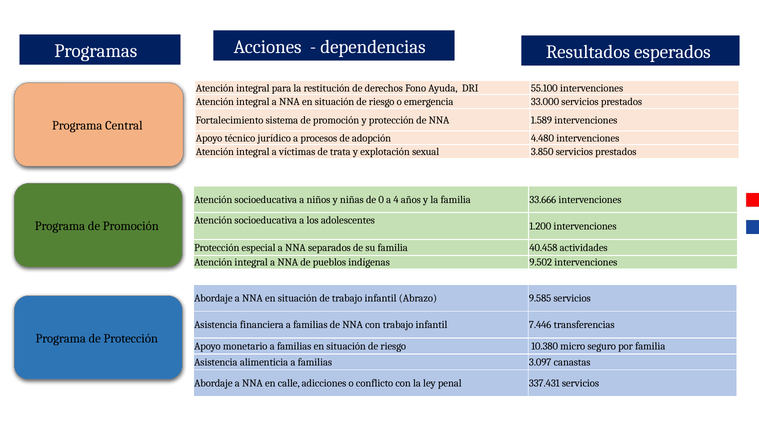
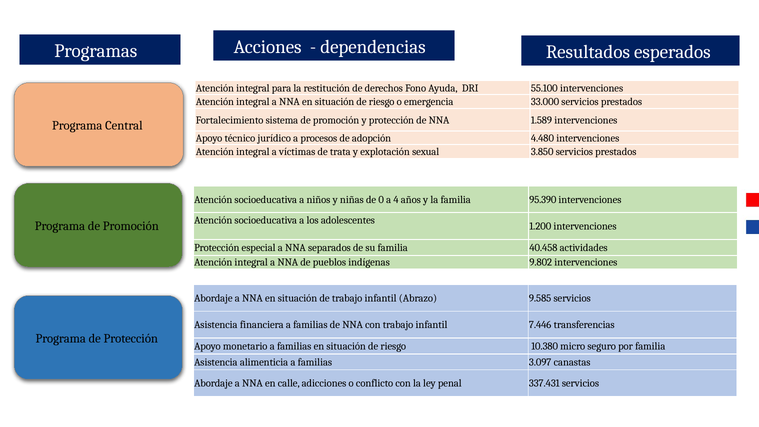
33.666: 33.666 -> 95.390 (543, 200)
9.502: 9.502 -> 9.802 (541, 262)
